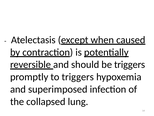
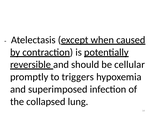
be triggers: triggers -> cellular (130, 64)
